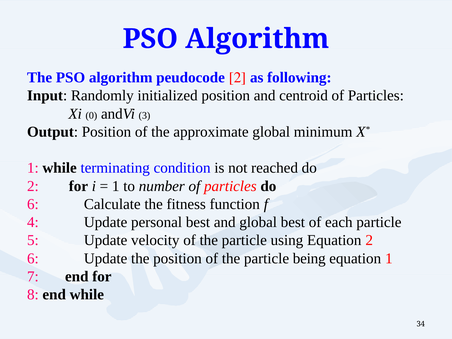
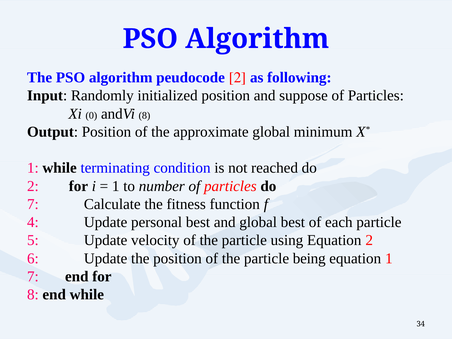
centroid: centroid -> suppose (304, 96)
andVi 3: 3 -> 8 (144, 115)
6: 6 -> 7 (33, 204)
